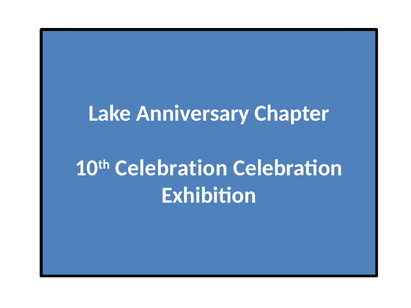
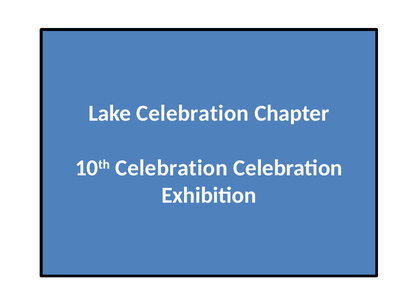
Lake Anniversary: Anniversary -> Celebration (193, 113)
